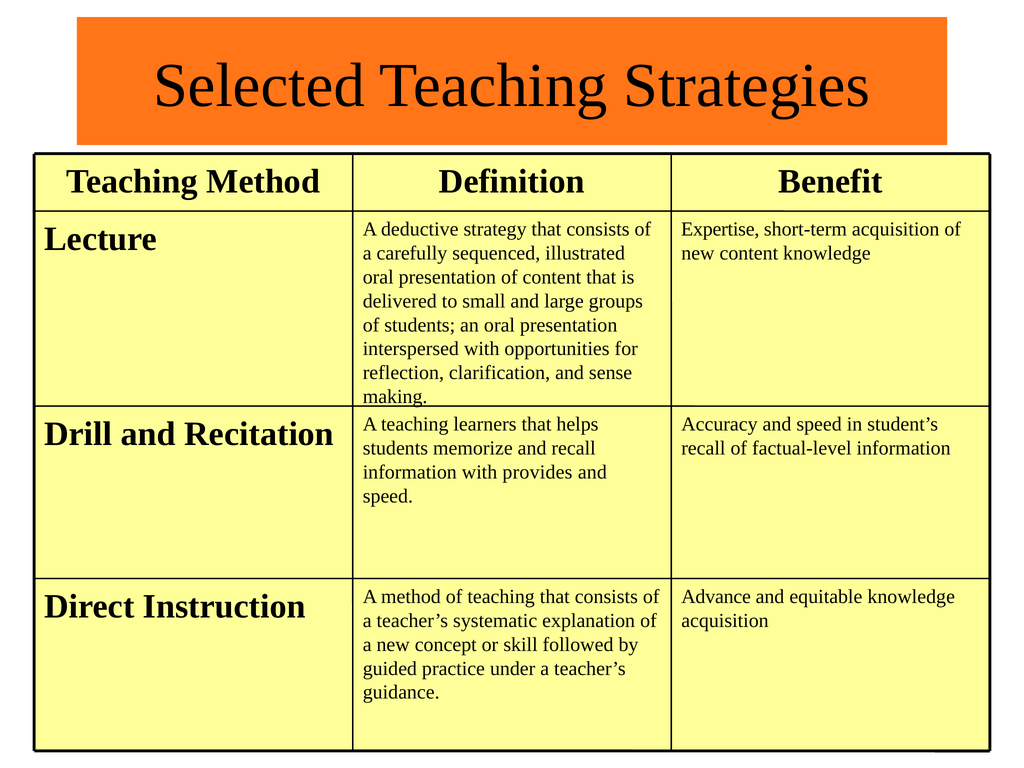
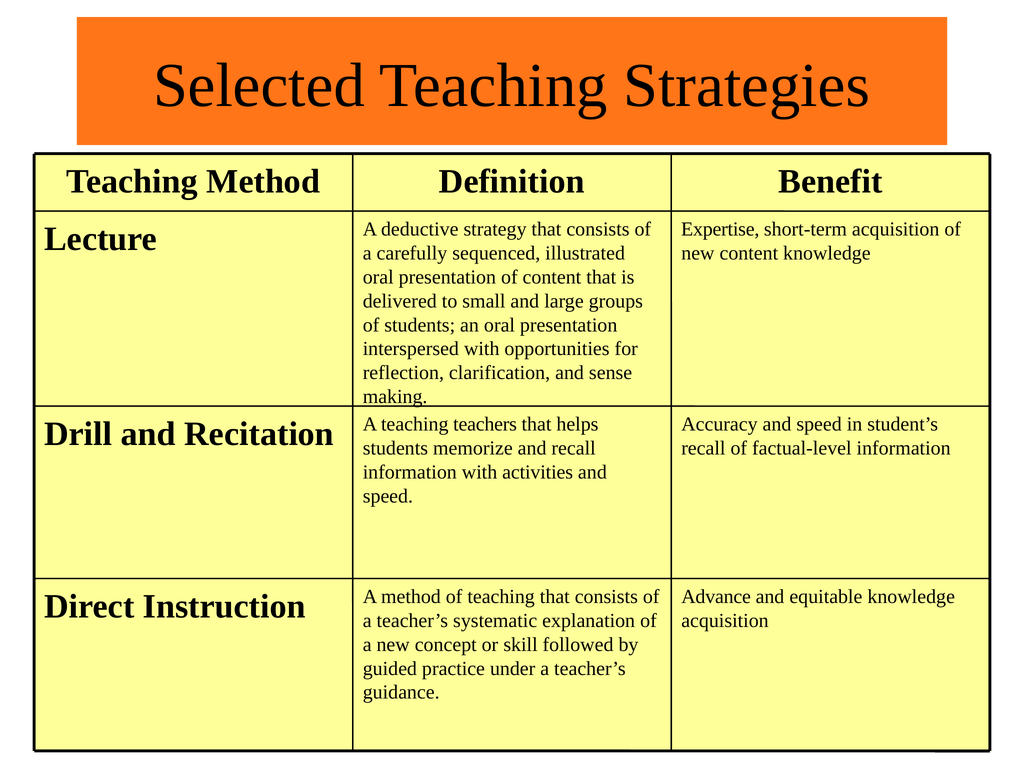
learners: learners -> teachers (485, 424)
provides: provides -> activities (538, 472)
